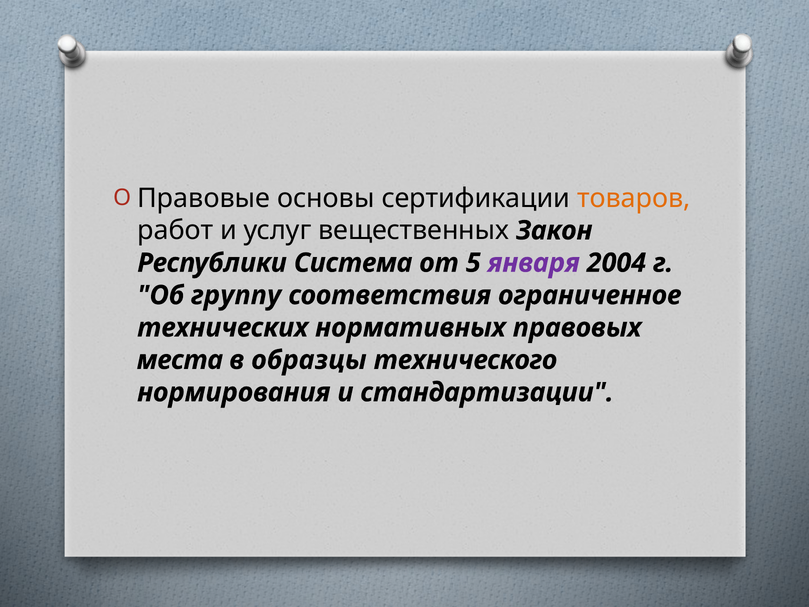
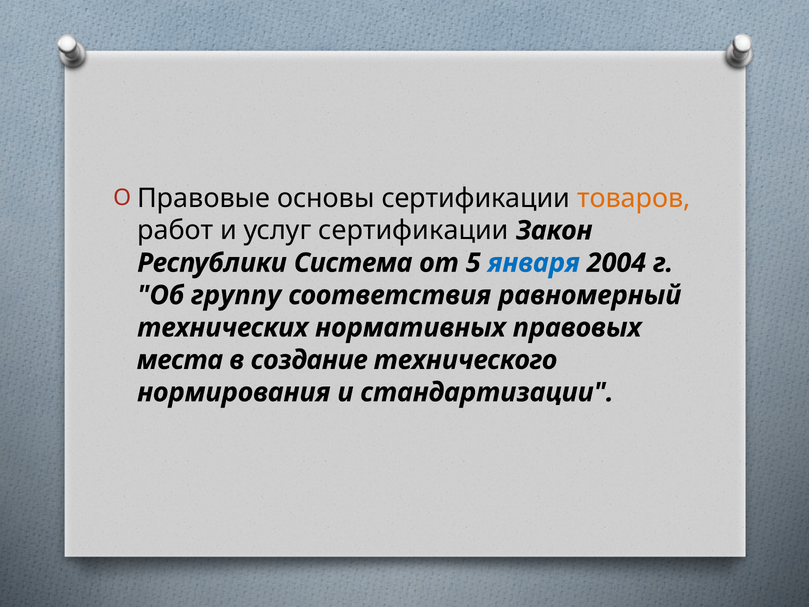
услуг вещественных: вещественных -> сертификации (414, 230)
января colour: purple -> blue (534, 263)
ограниченное: ограниченное -> равномерный (590, 295)
образцы: образцы -> создание (309, 360)
